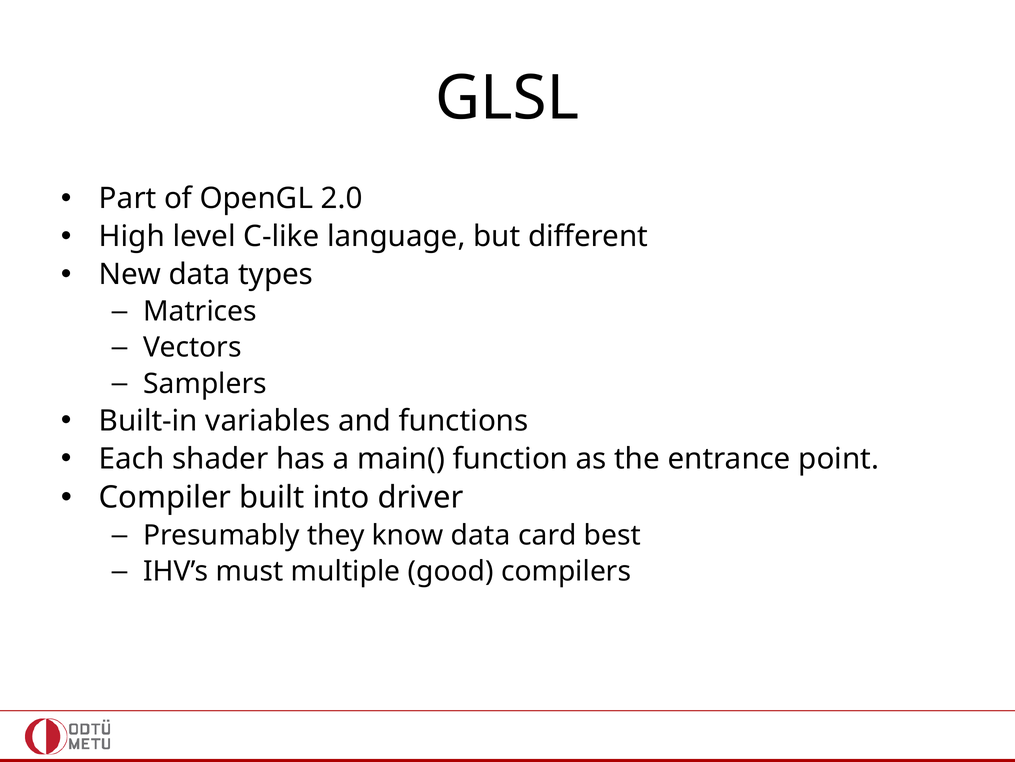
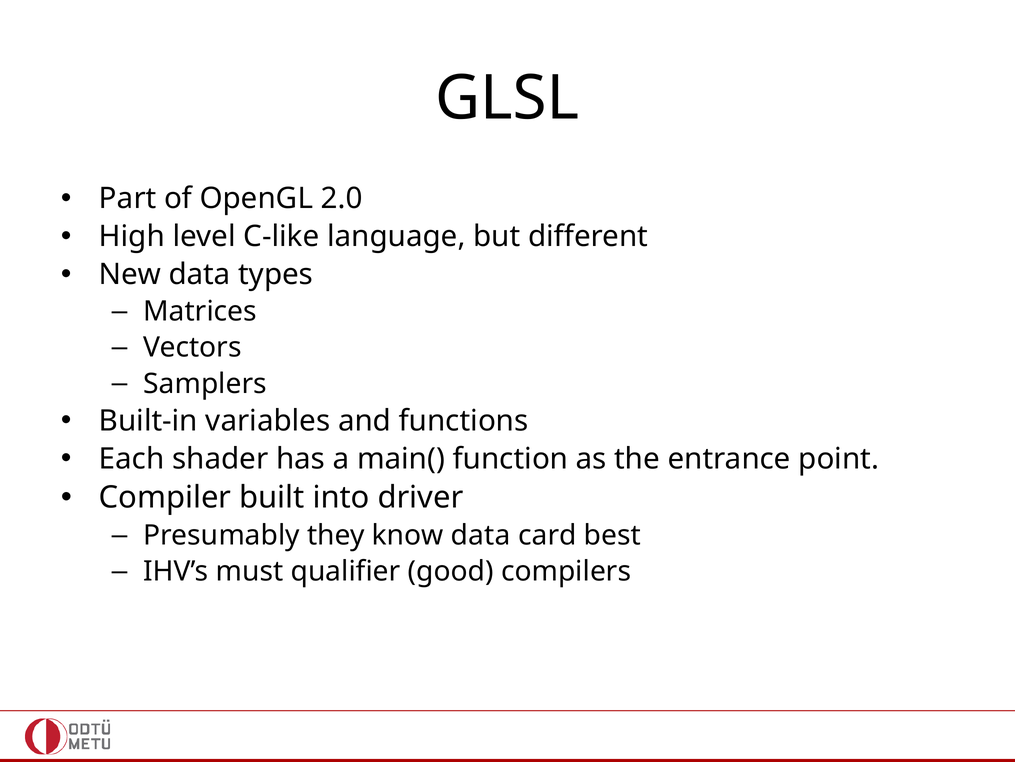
multiple: multiple -> qualifier (346, 571)
